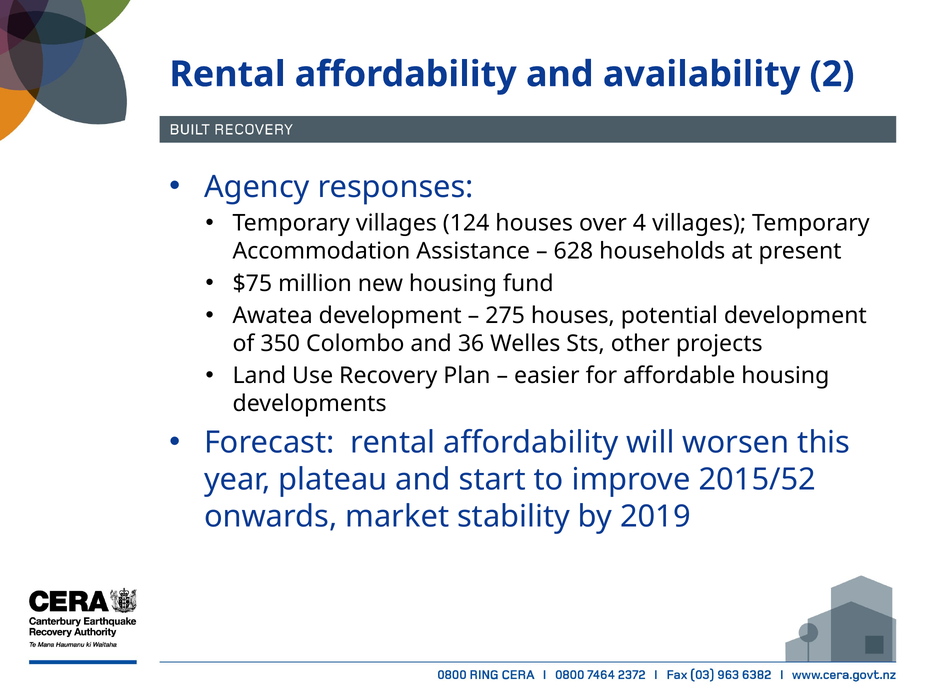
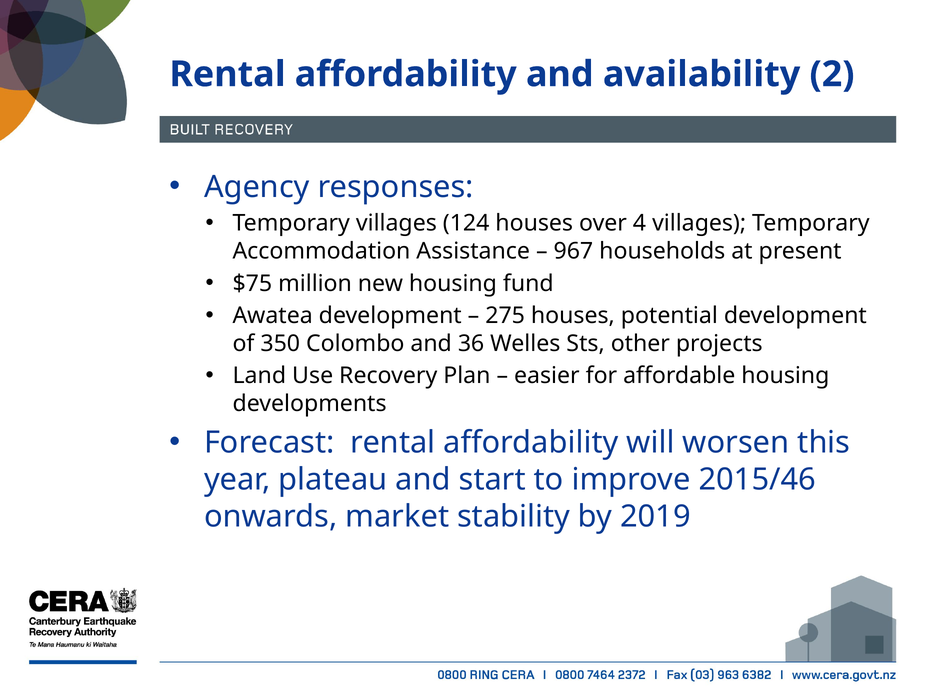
628: 628 -> 967 (573, 251)
2015/52: 2015/52 -> 2015/46 (757, 480)
